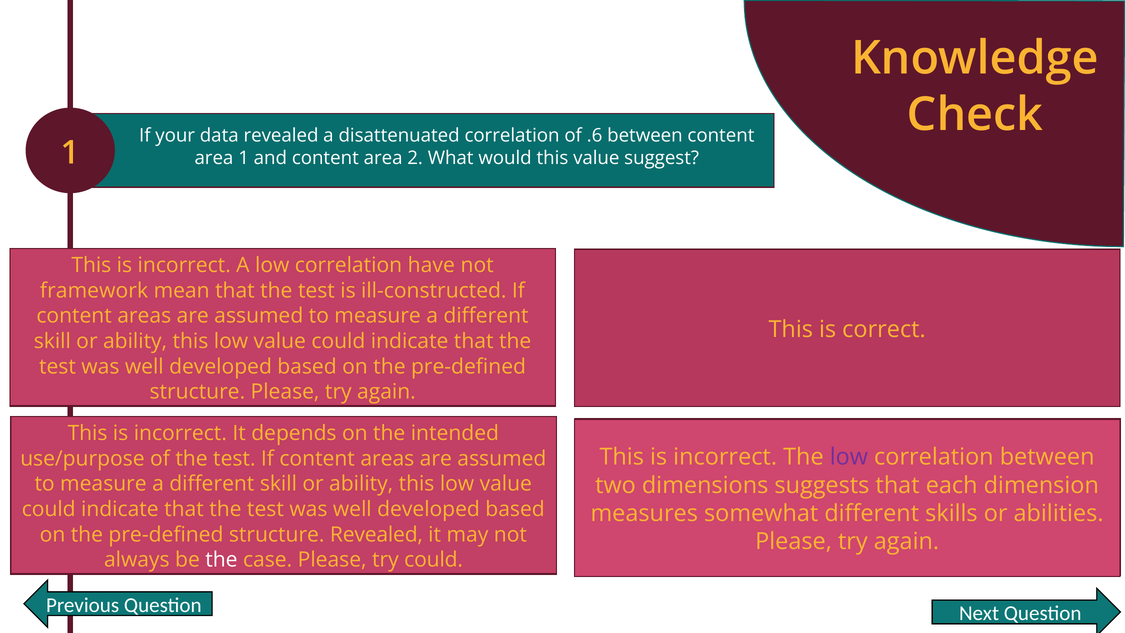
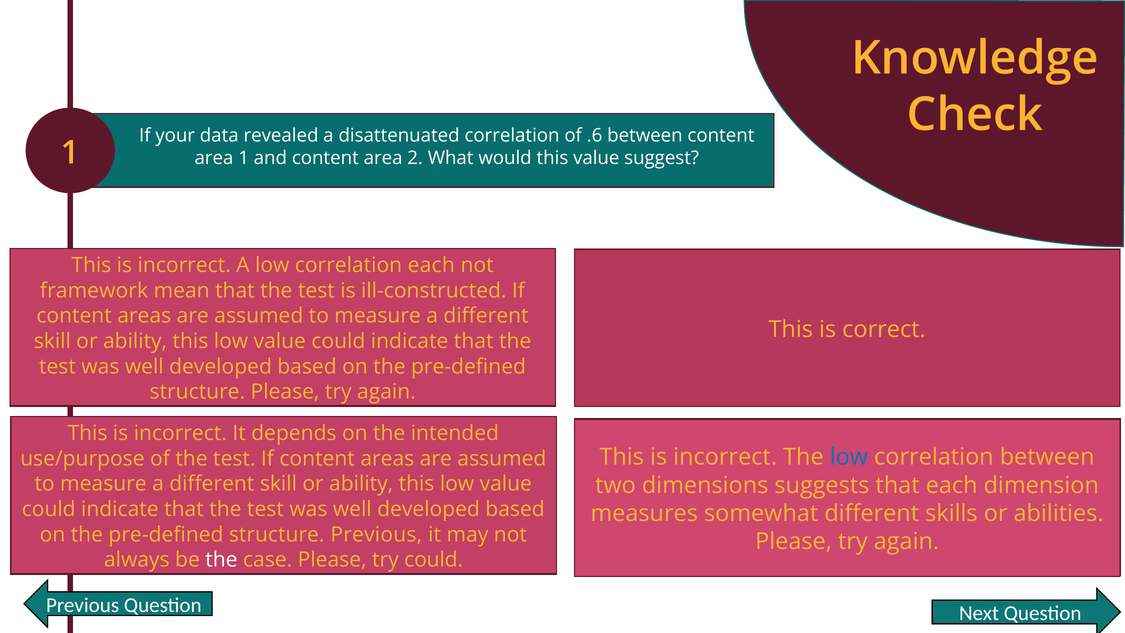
correlation have: have -> each (431, 265)
low colour: purple -> blue (849, 457)
structure Revealed: Revealed -> Previous (376, 534)
